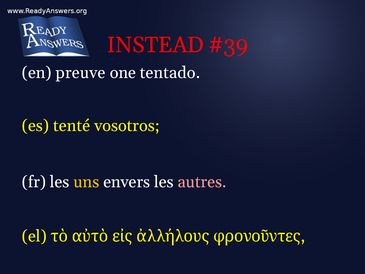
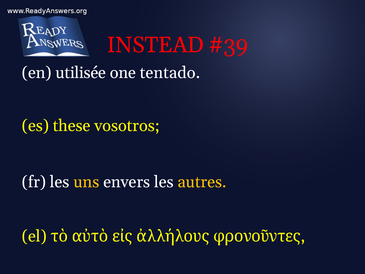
preuve: preuve -> utilisée (81, 73)
tenté: tenté -> these (72, 126)
autres colour: pink -> yellow (202, 182)
